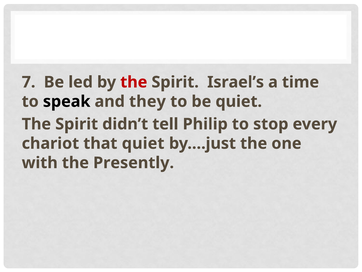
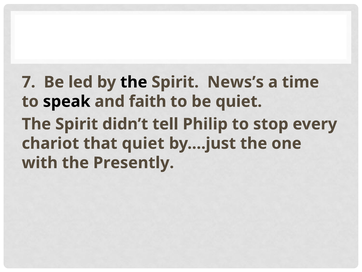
the colour: red -> black (134, 82)
Israel’s: Israel’s -> News’s (236, 82)
they: they -> faith (148, 101)
